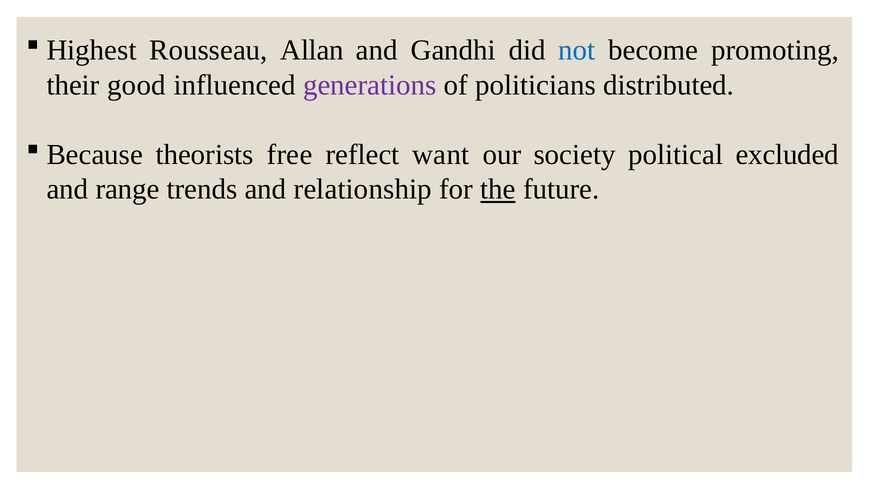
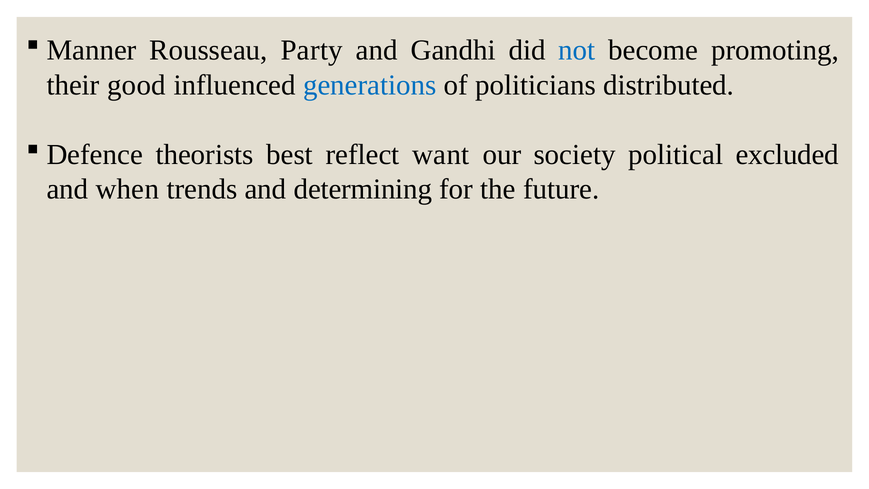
Highest: Highest -> Manner (92, 50)
Allan: Allan -> Party (312, 50)
generations colour: purple -> blue (370, 85)
Because: Because -> Defence (95, 155)
free: free -> best (290, 155)
range: range -> when (127, 189)
relationship: relationship -> determining (363, 189)
the underline: present -> none (498, 189)
